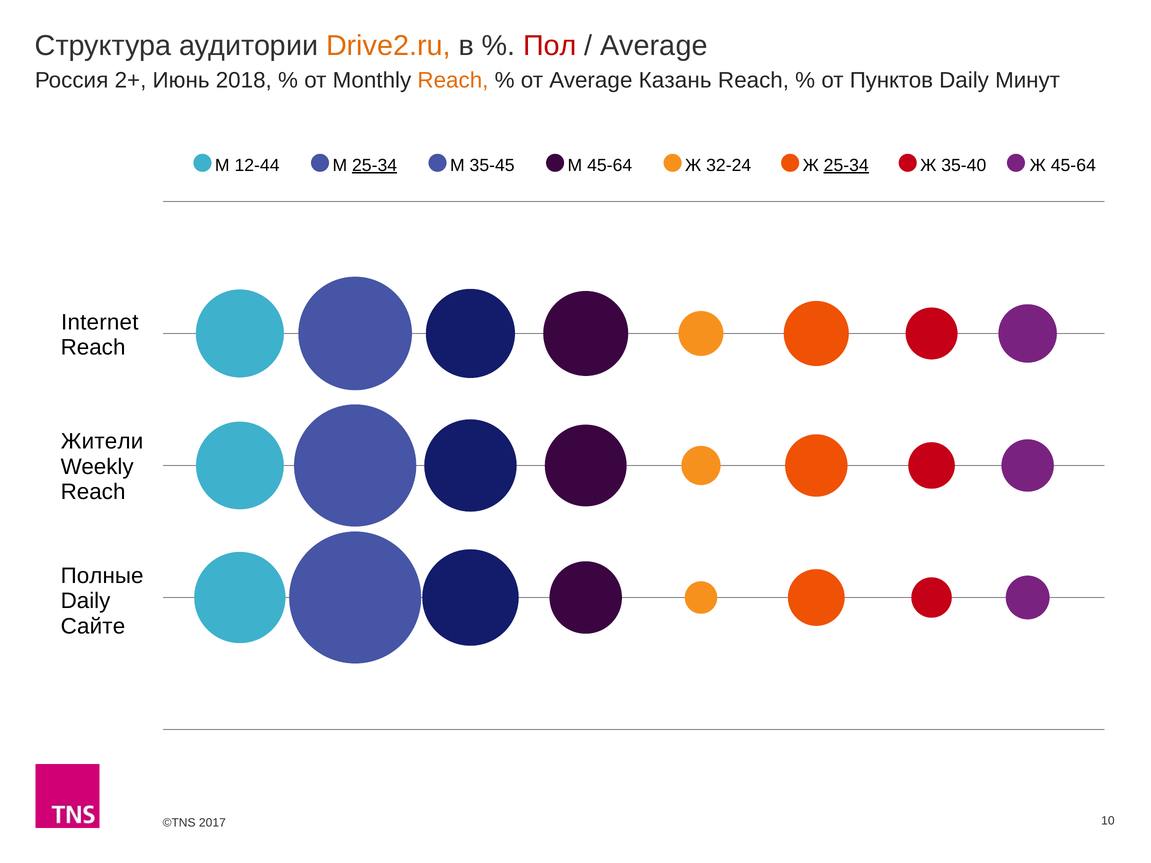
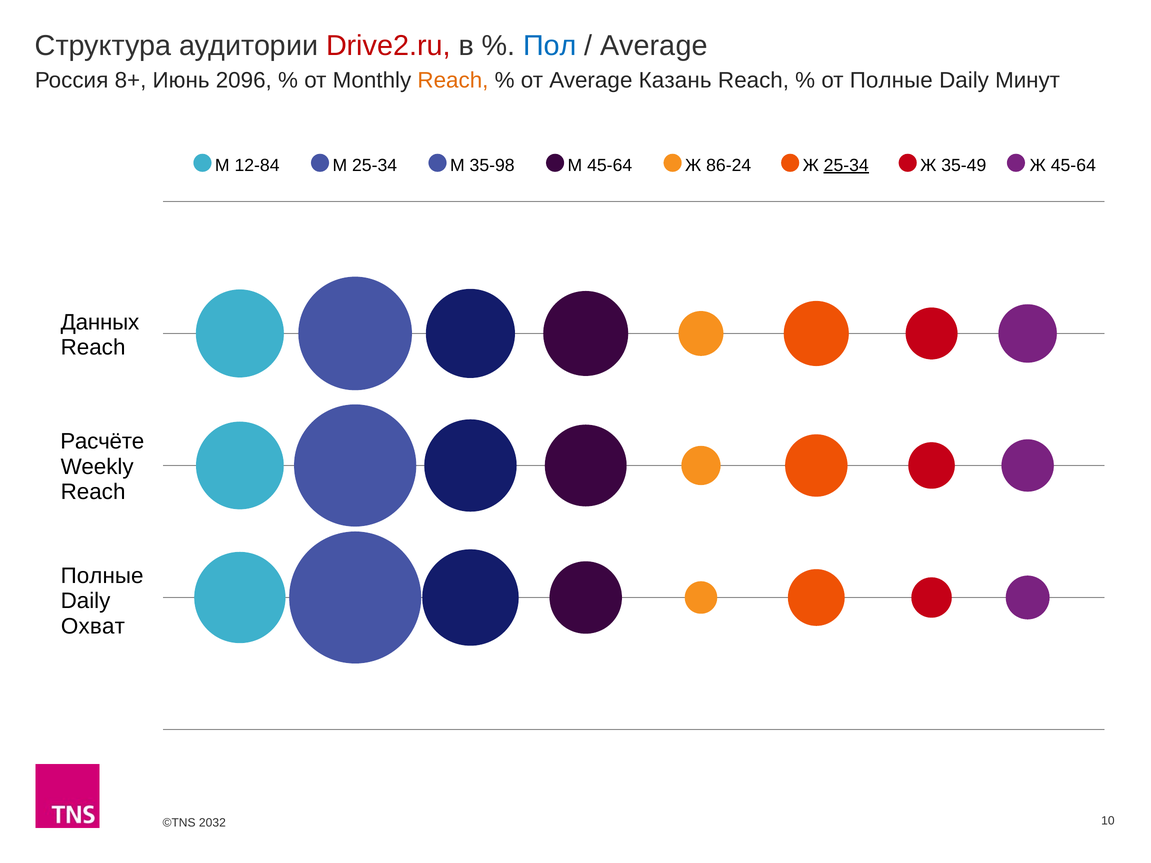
Drive2.ru colour: orange -> red (388, 46)
Пол colour: red -> blue (550, 46)
2+: 2+ -> 8+ (130, 80)
2018: 2018 -> 2096 (244, 80)
от Пунктов: Пунктов -> Полные (891, 80)
12-44: 12-44 -> 12-84 (257, 165)
25-34 underline: present -> none (375, 165)
35-45: 35-45 -> 35-98 (492, 165)
32-24: 32-24 -> 86-24 (729, 165)
35-40: 35-40 -> 35-49 (964, 165)
Internet: Internet -> Данных (100, 323)
Жители: Жители -> Расчёте (102, 442)
Сайте: Сайте -> Охват (93, 626)
2017: 2017 -> 2032 (212, 823)
